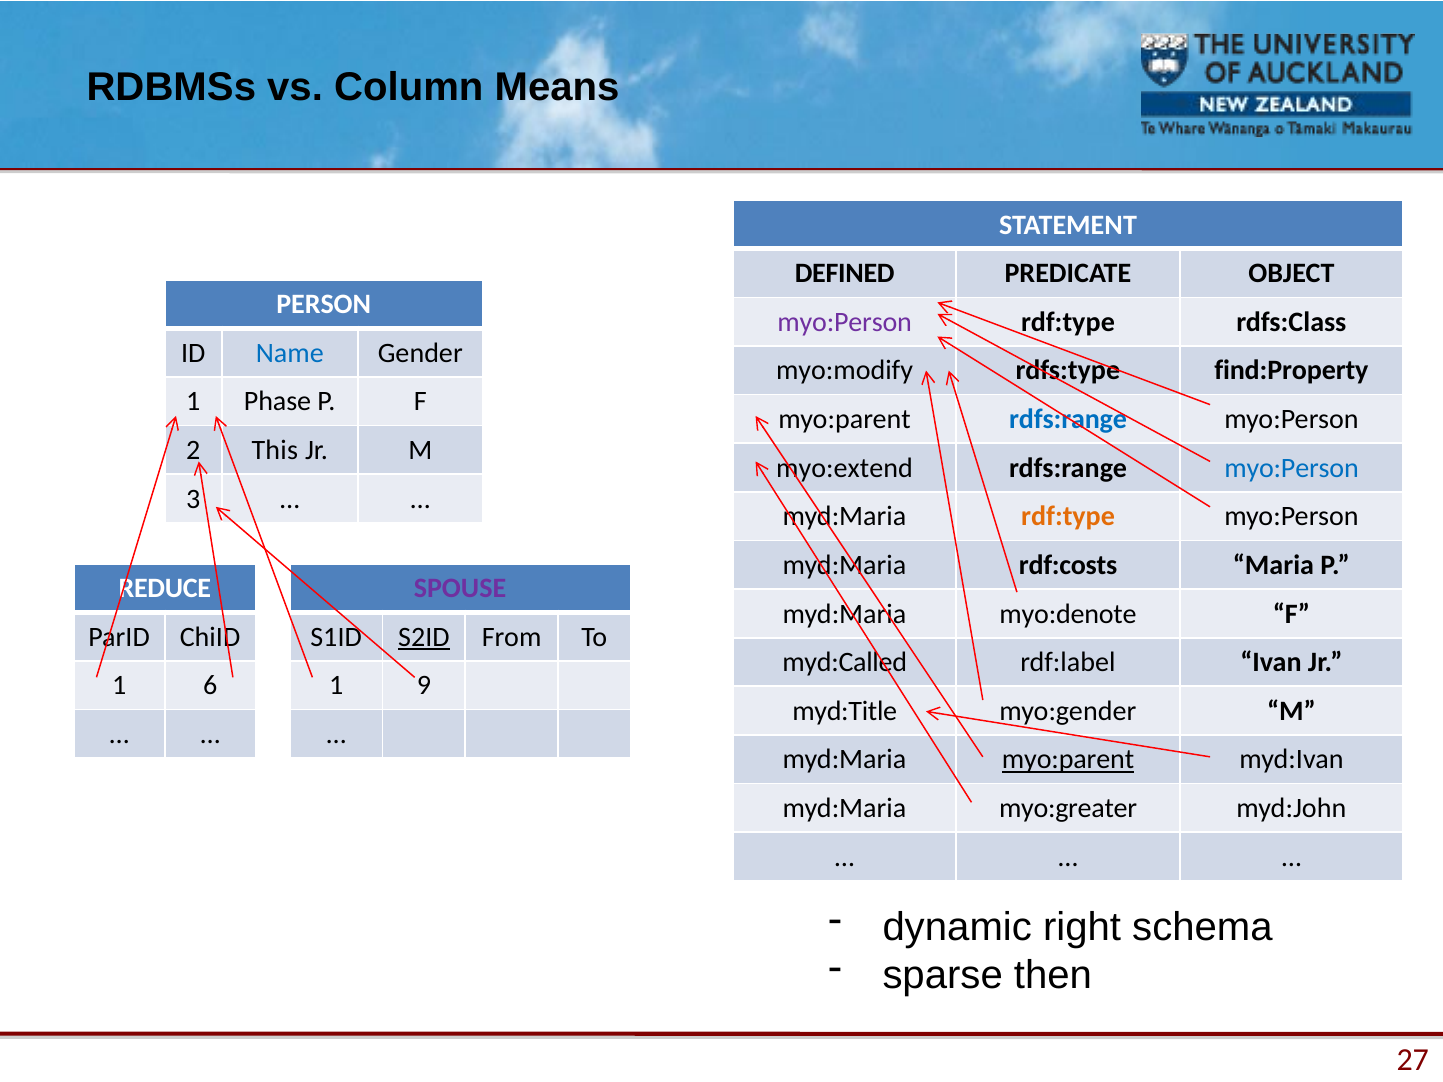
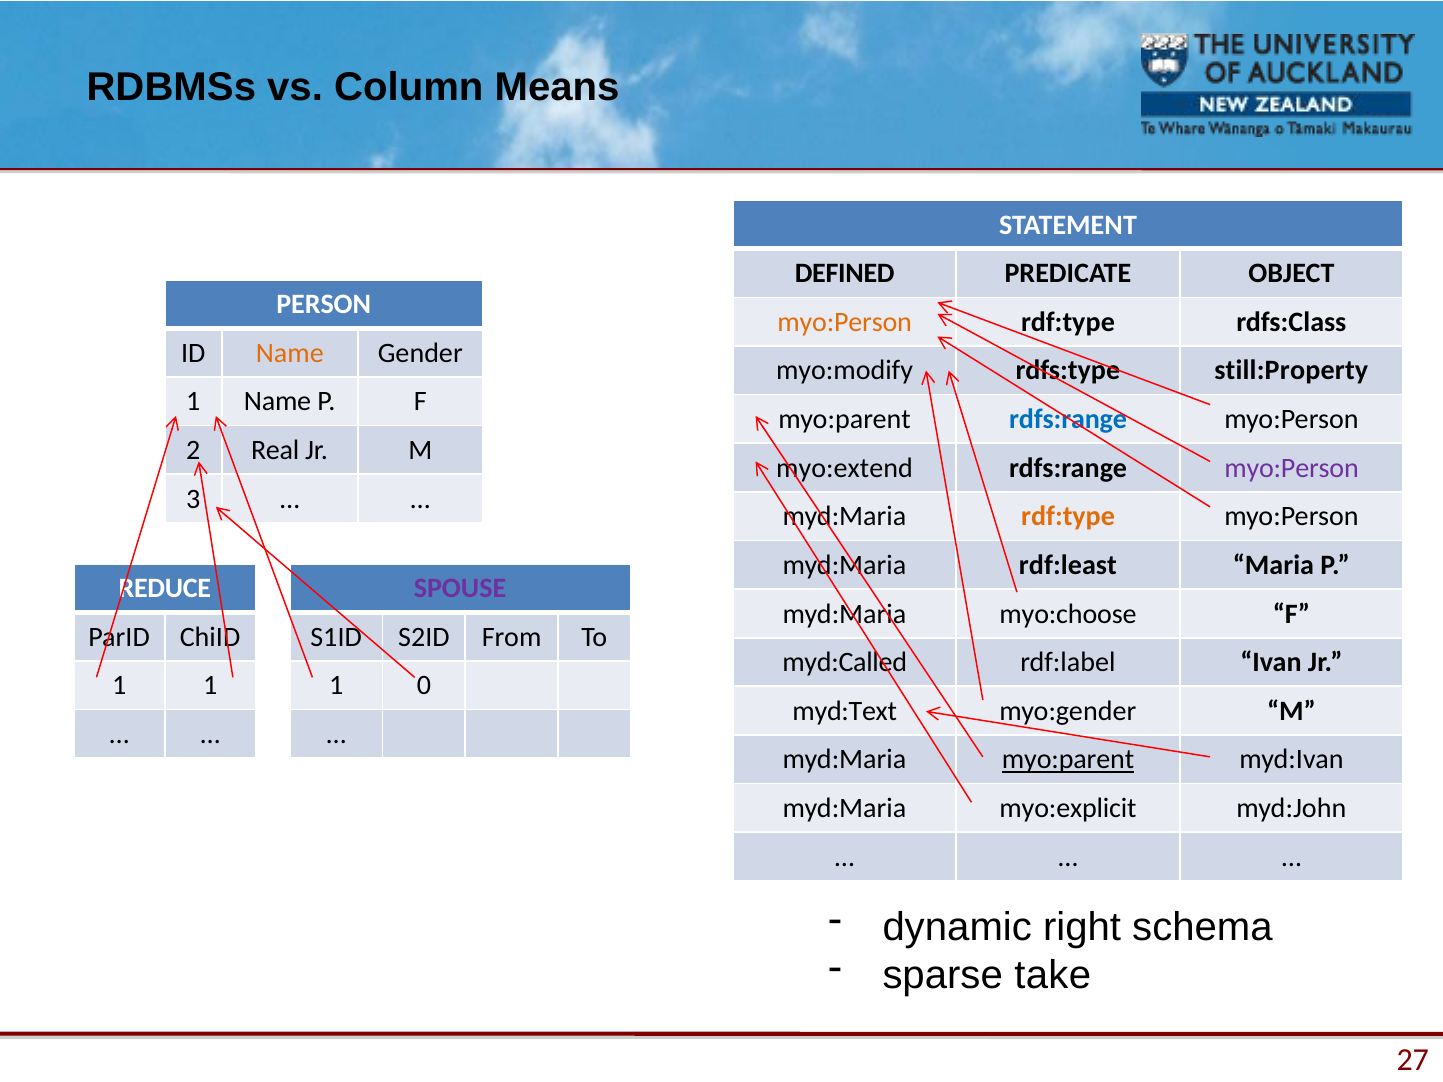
myo:Person colour: purple -> orange (845, 322)
Name colour: blue -> orange (290, 353)
find:Property: find:Property -> still:Property (1291, 371)
1 Phase: Phase -> Name (278, 402)
This: This -> Real (275, 450)
myo:Person colour: blue -> purple (1292, 468)
rdf:costs: rdf:costs -> rdf:least (1068, 565)
myo:denote: myo:denote -> myo:choose (1068, 614)
S2ID underline: present -> none (424, 637)
1 6: 6 -> 1 (210, 686)
9: 9 -> 0 (424, 686)
myd:Title: myd:Title -> myd:Text (845, 711)
myo:greater: myo:greater -> myo:explicit (1068, 808)
then: then -> take (1053, 975)
